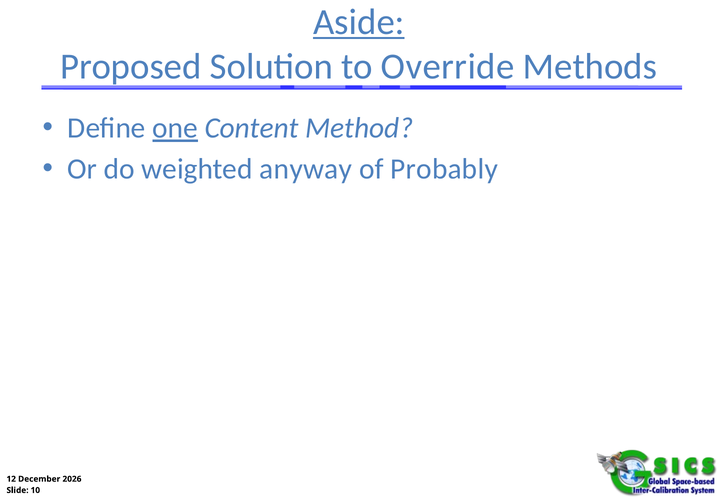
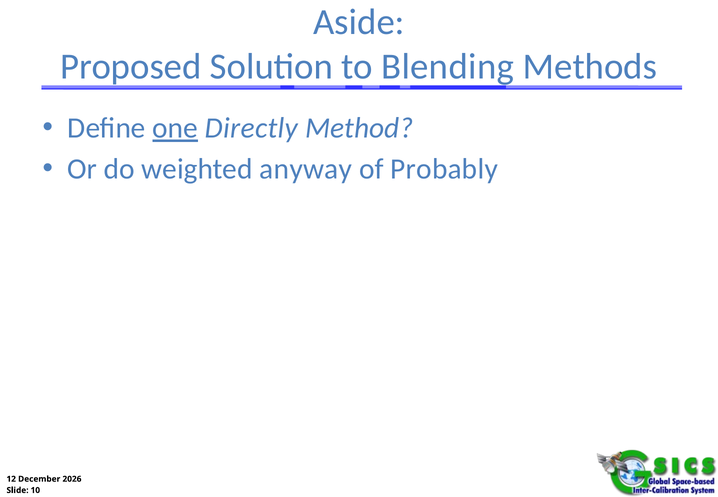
Aside underline: present -> none (359, 22)
Override: Override -> Blending (448, 66)
Content: Content -> Directly (251, 128)
